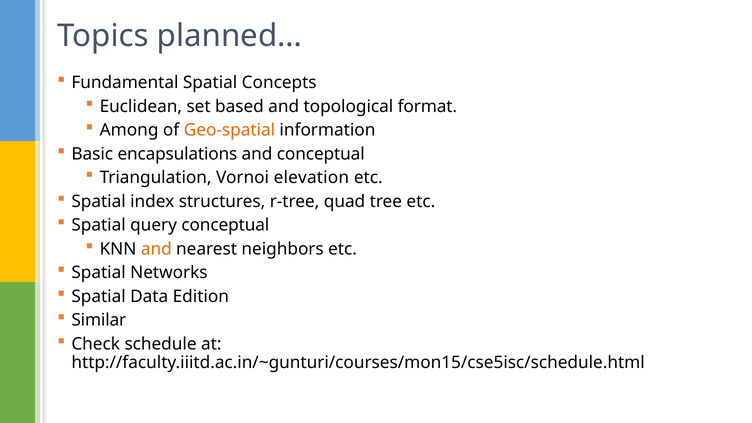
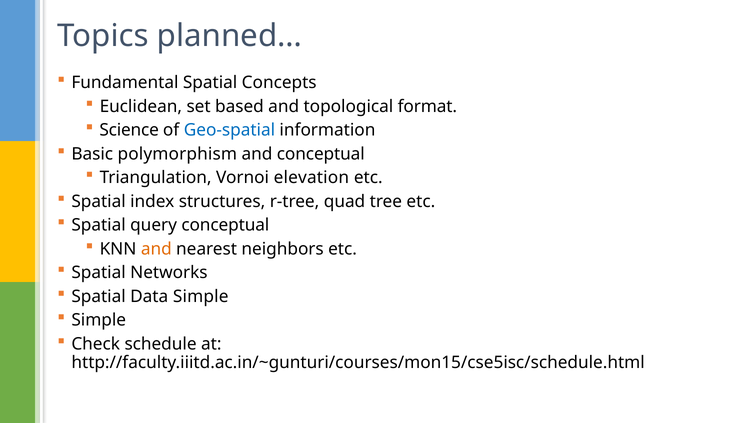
Among: Among -> Science (129, 130)
Geo-spatial colour: orange -> blue (229, 130)
encapsulations: encapsulations -> polymorphism (177, 154)
Data Edition: Edition -> Simple (201, 296)
Similar: Similar -> Simple (99, 320)
